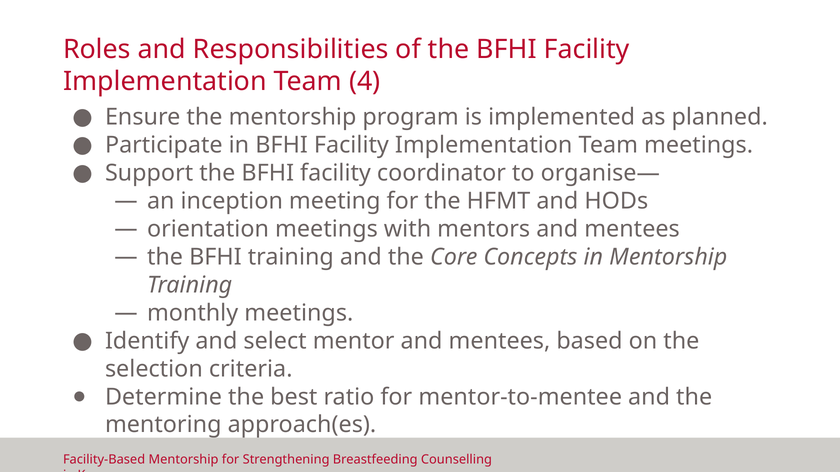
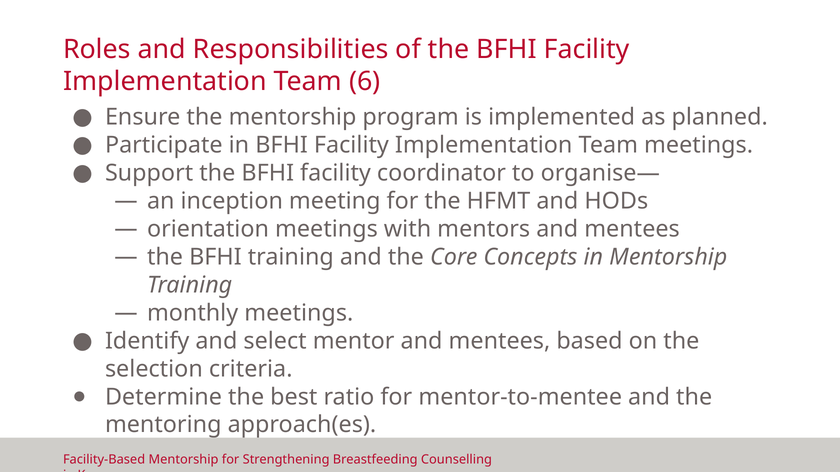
4: 4 -> 6 (365, 82)
